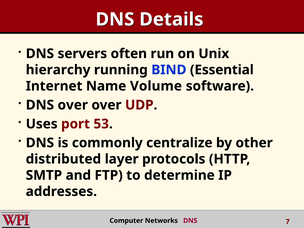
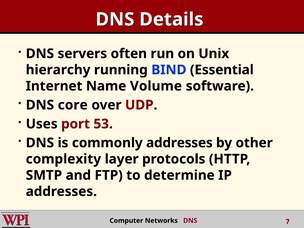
DNS over: over -> core (73, 105)
commonly centralize: centralize -> addresses (179, 143)
distributed: distributed -> complexity (63, 159)
